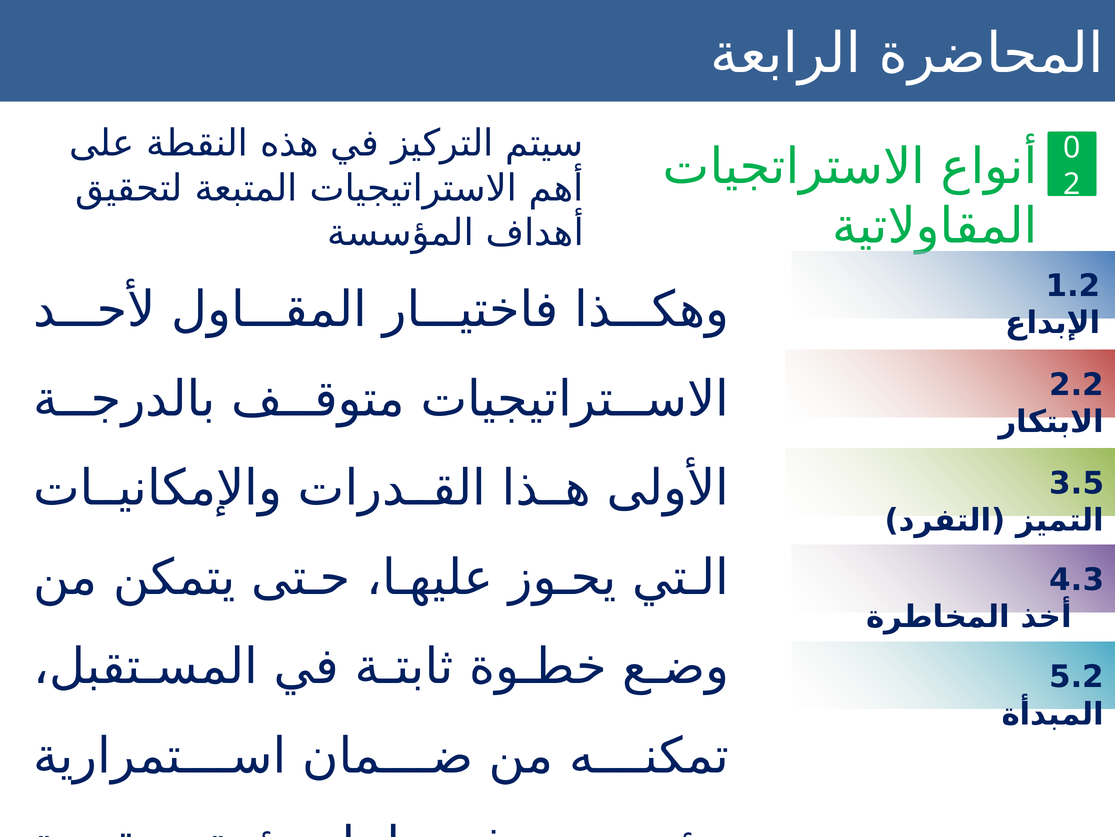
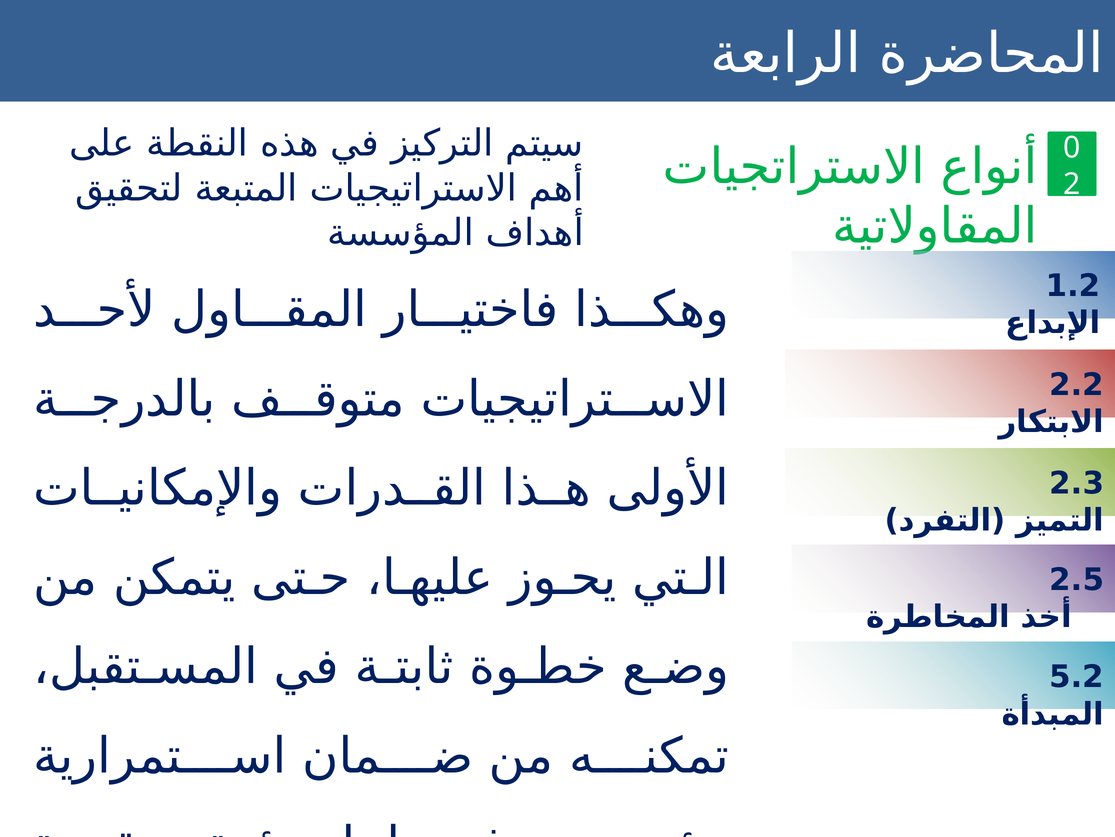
3.5: 3.5 -> 2.3 (1077, 483)
4.3: 4.3 -> 2.5 (1077, 579)
